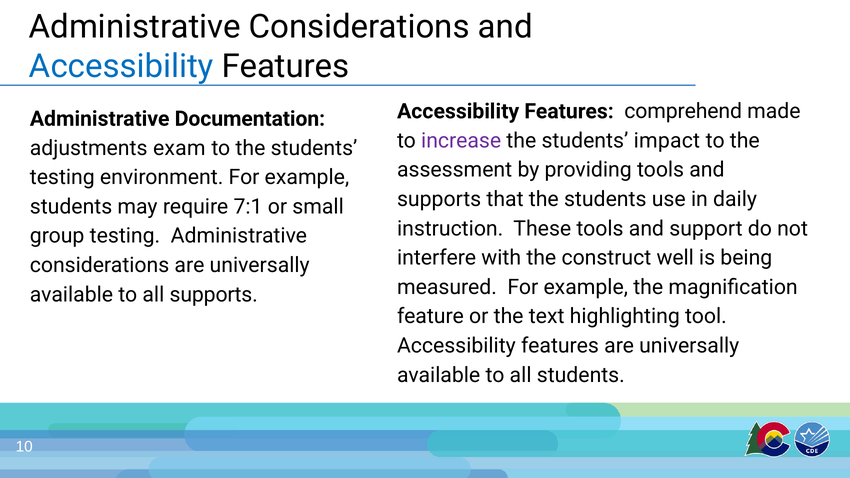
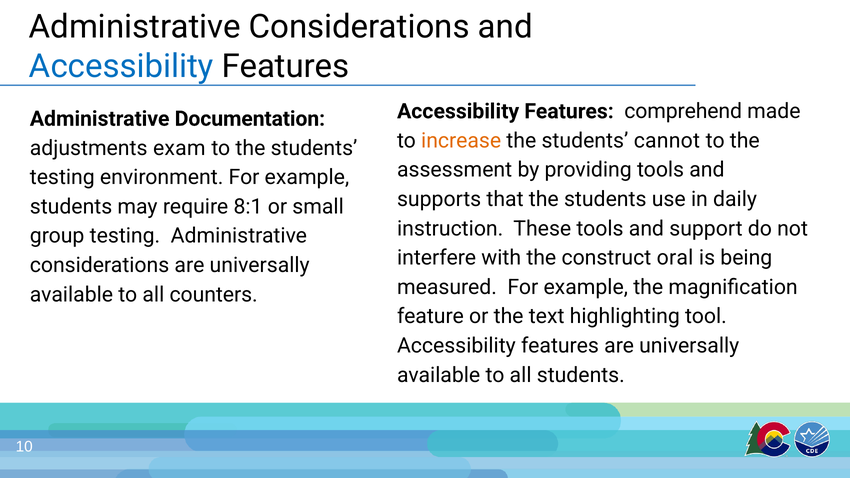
increase colour: purple -> orange (461, 141)
impact: impact -> cannot (667, 141)
7:1: 7:1 -> 8:1 (248, 207)
well: well -> oral (675, 258)
all supports: supports -> counters (214, 295)
